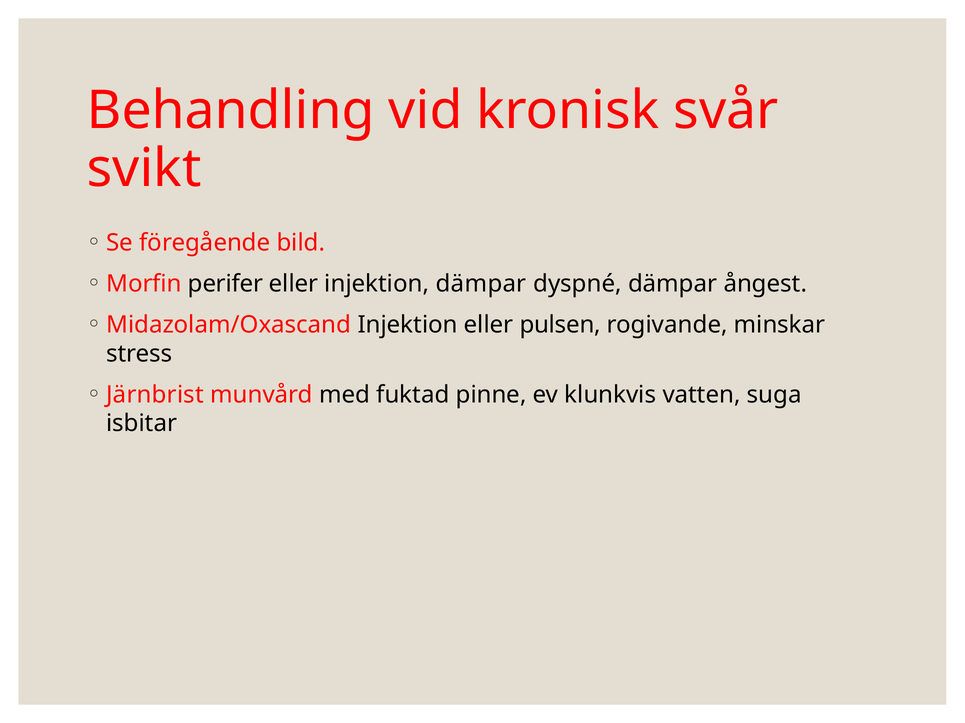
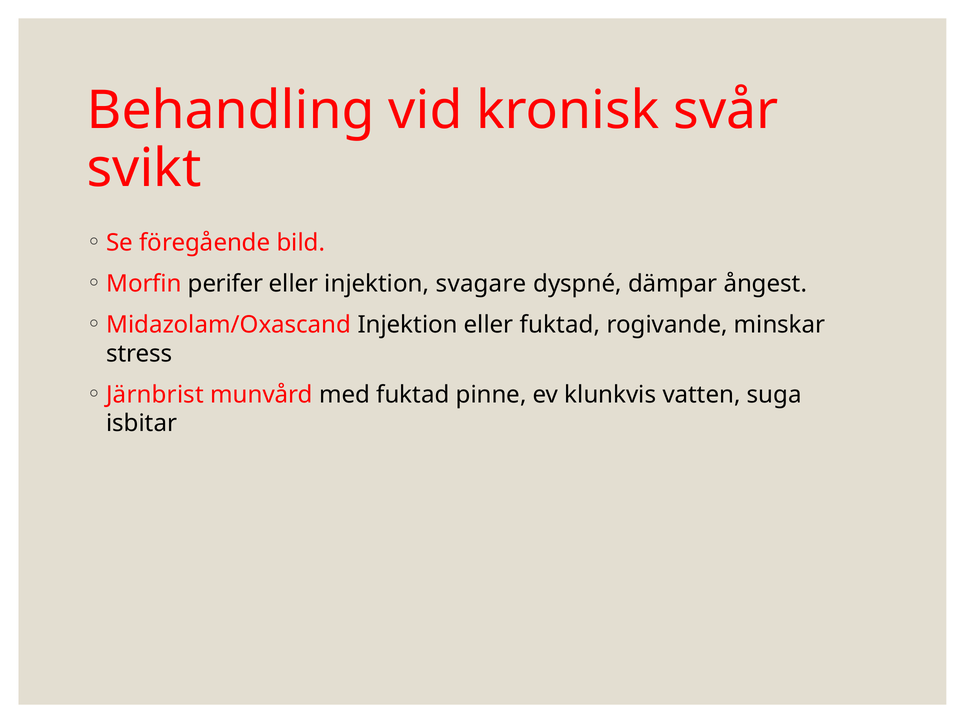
injektion dämpar: dämpar -> svagare (481, 284)
eller pulsen: pulsen -> fuktad (560, 325)
